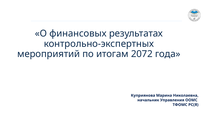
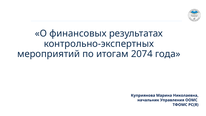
2072: 2072 -> 2074 (142, 54)
